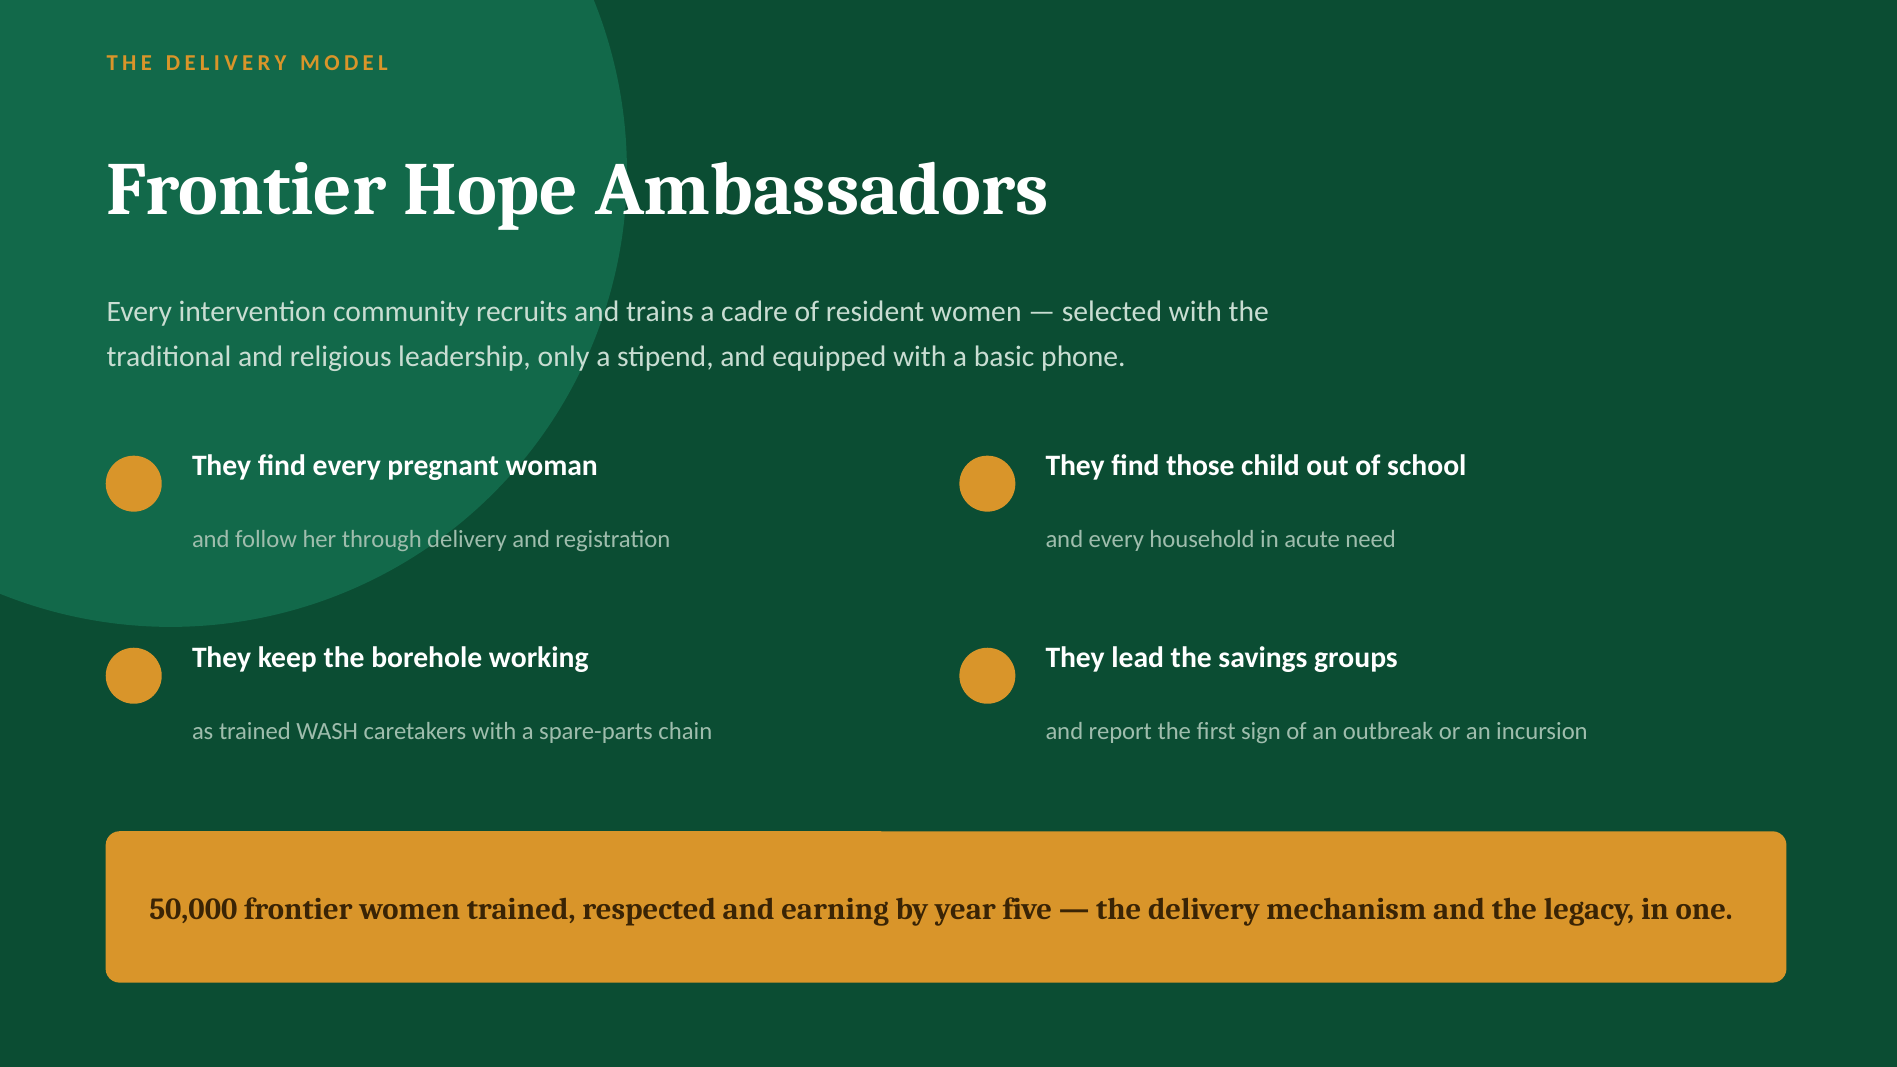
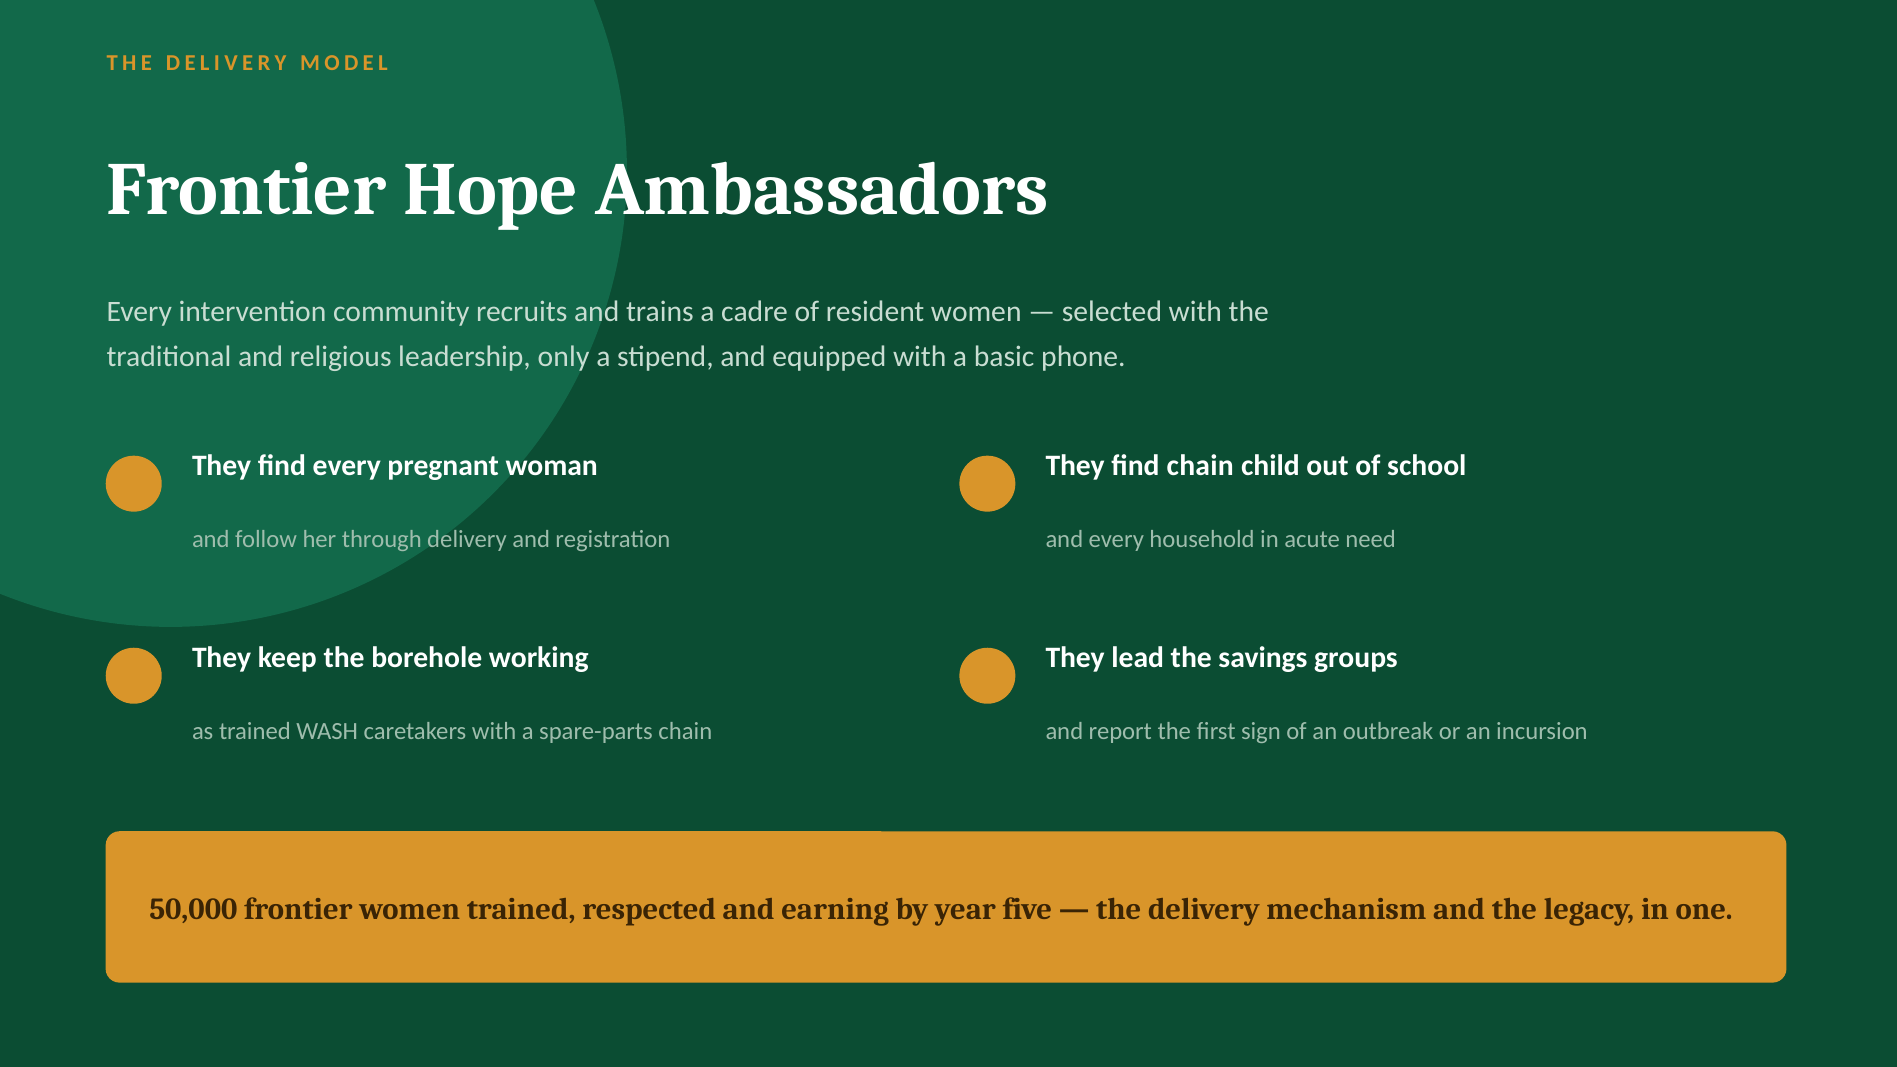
find those: those -> chain (1200, 466)
